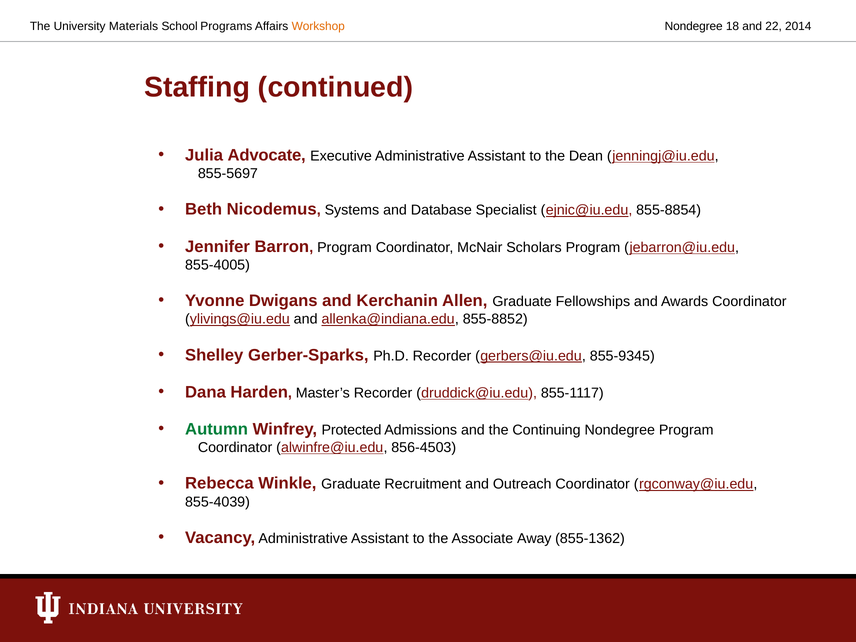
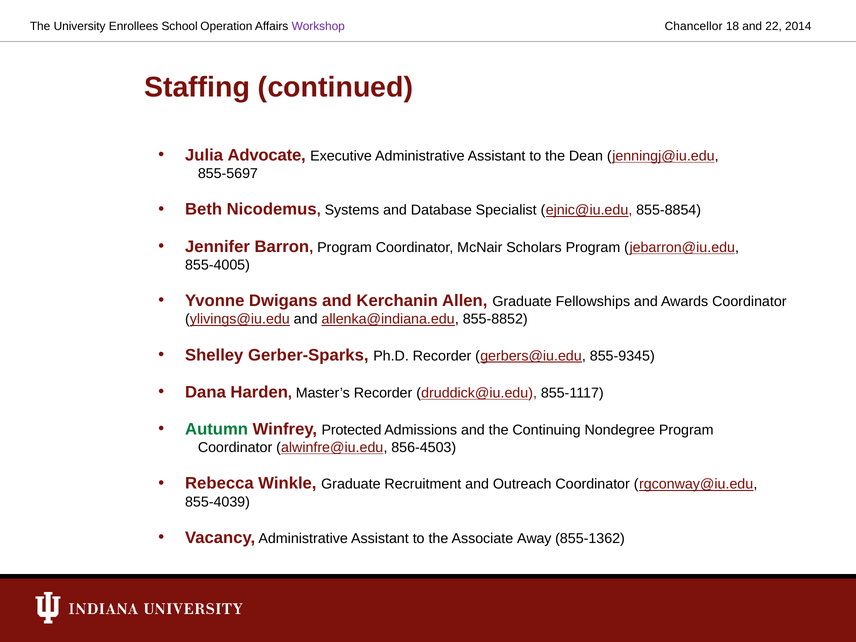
Nondegree: Nondegree -> Chancellor (694, 26)
Materials: Materials -> Enrollees (134, 27)
Programs: Programs -> Operation (226, 27)
Workshop colour: orange -> purple (318, 27)
